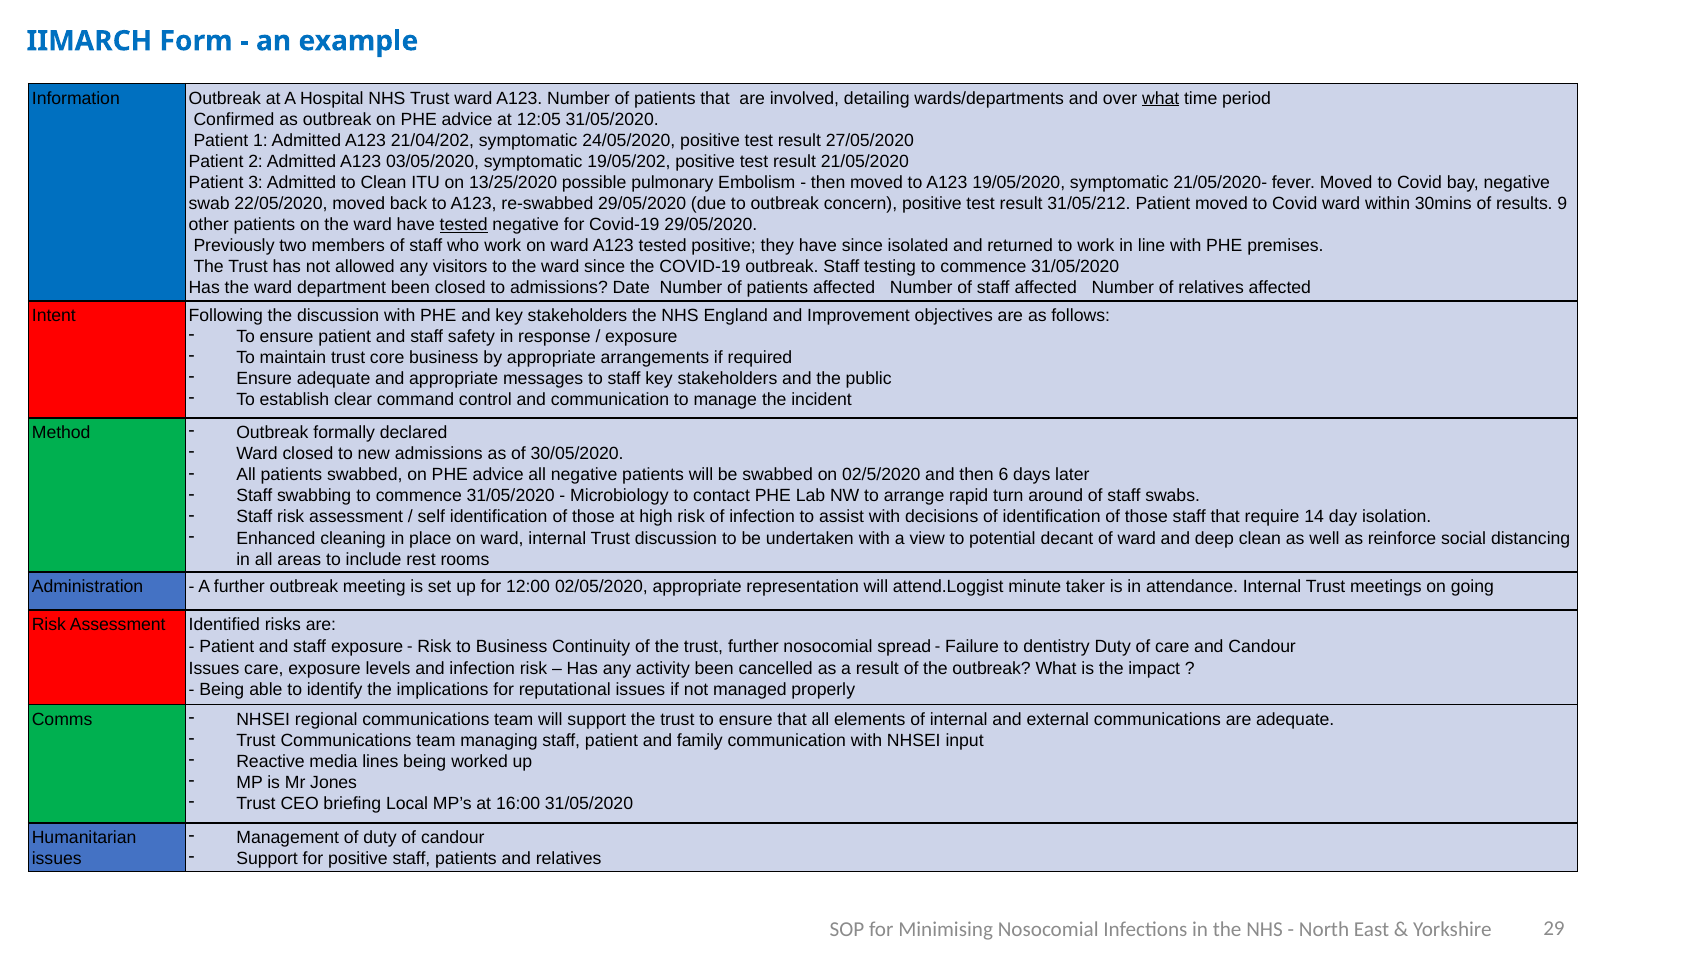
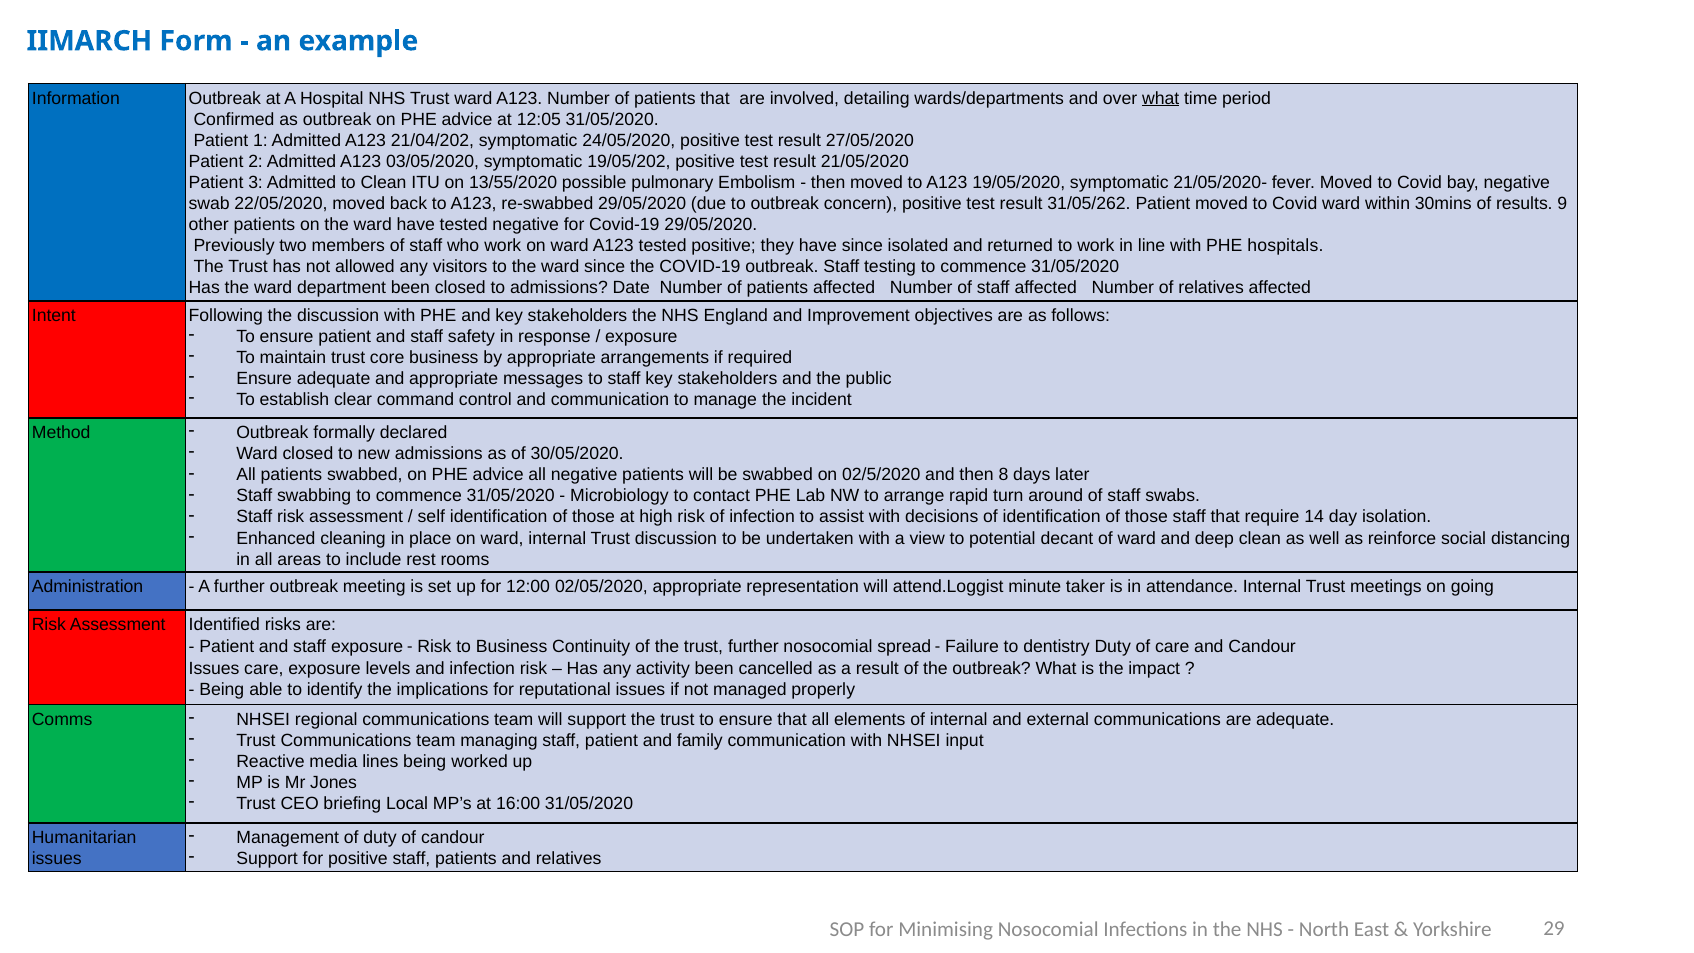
13/25/2020: 13/25/2020 -> 13/55/2020 (513, 183)
31/05/212: 31/05/212 -> 31/05/262 (1089, 204)
tested underline: present -> none (464, 225)
premises: premises -> hospitals (1285, 246)
6: 6 -> 8 (1004, 475)
